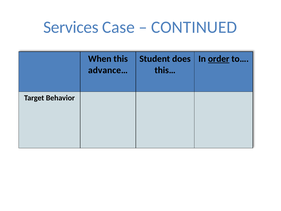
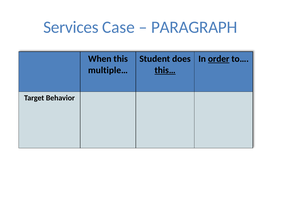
CONTINUED: CONTINUED -> PARAGRAPH (194, 27)
advance…: advance… -> multiple… (108, 70)
this… underline: none -> present (165, 70)
